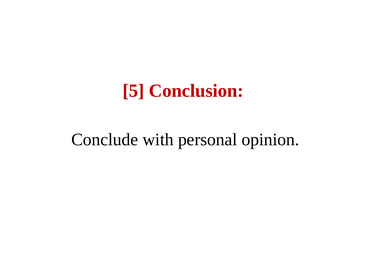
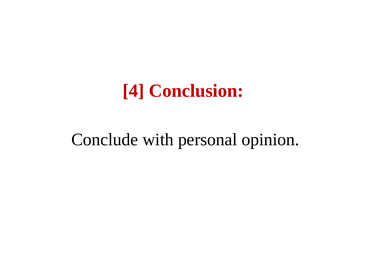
5: 5 -> 4 (133, 91)
